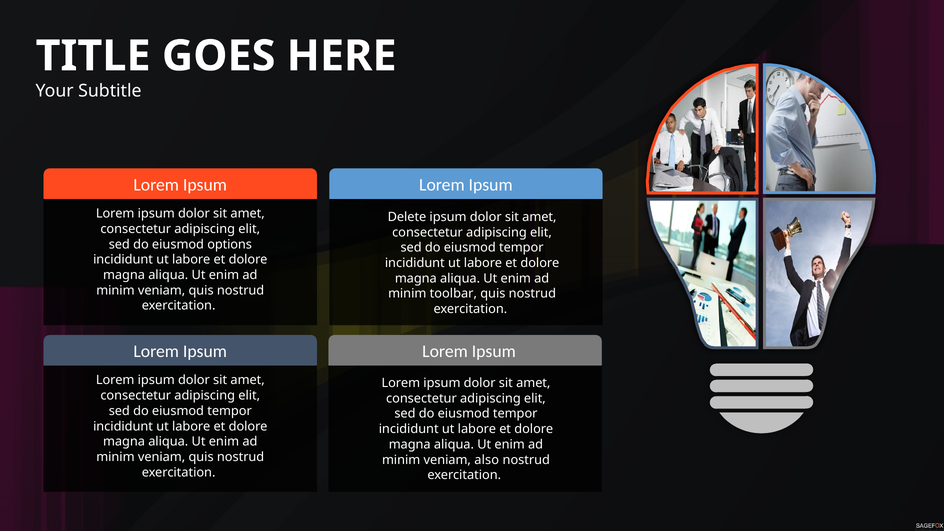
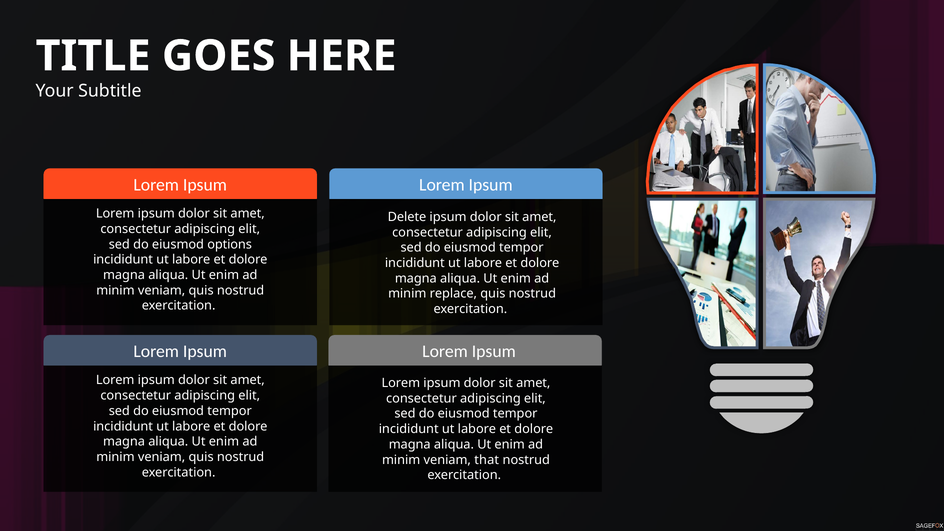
toolbar: toolbar -> replace (453, 294)
also: also -> that (487, 460)
